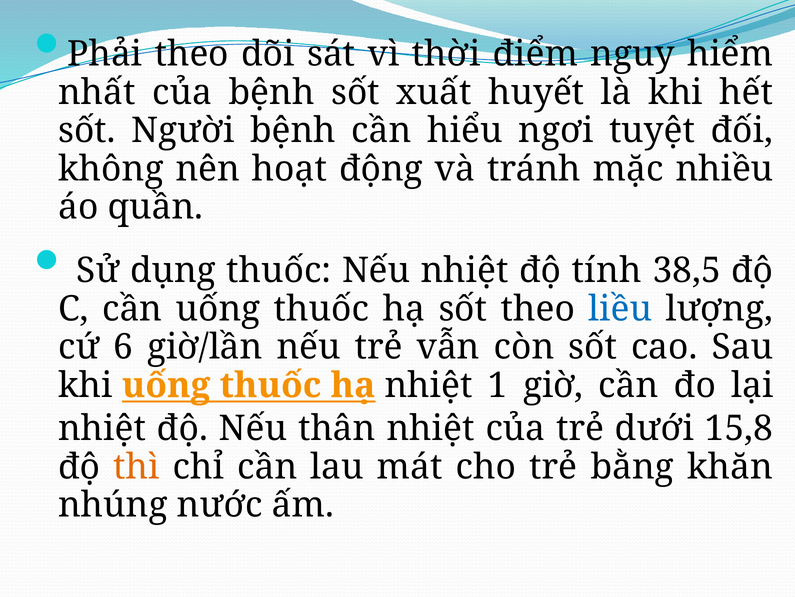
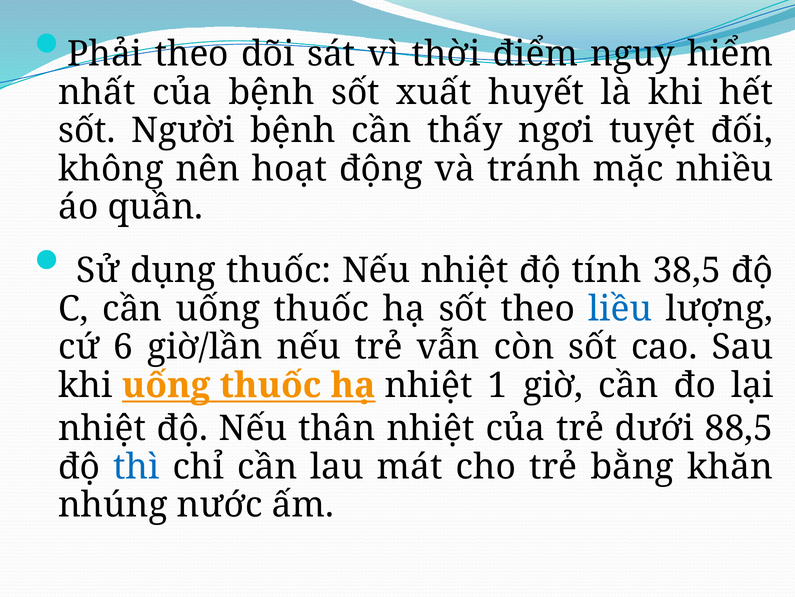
hiểu: hiểu -> thấy (465, 130)
15,8: 15,8 -> 88,5 (739, 428)
thì colour: orange -> blue (137, 466)
